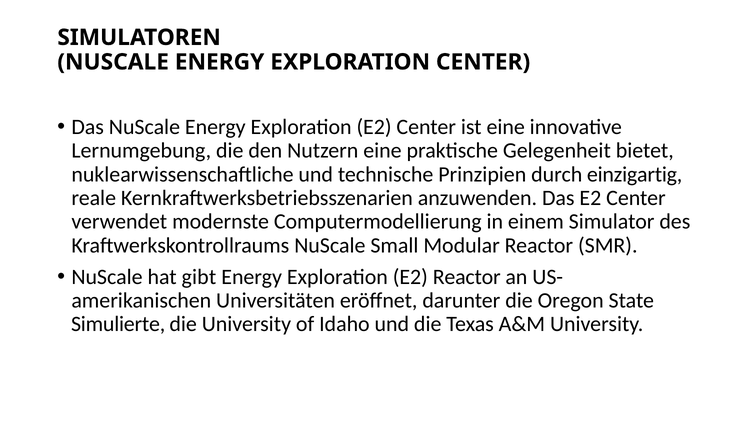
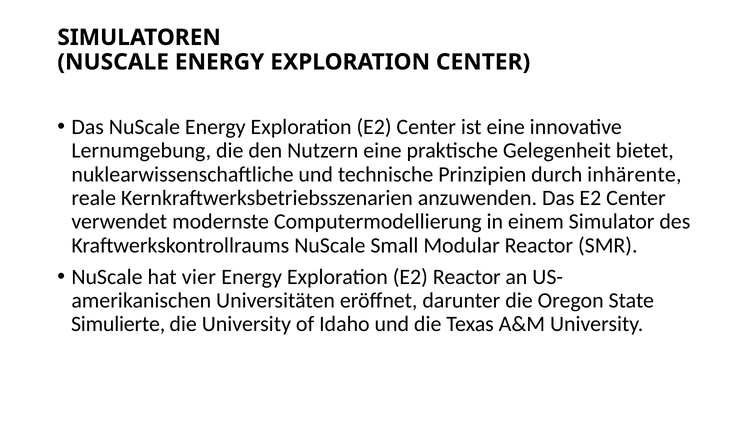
einzigartig: einzigartig -> inhärente (634, 174)
gibt: gibt -> vier (199, 277)
